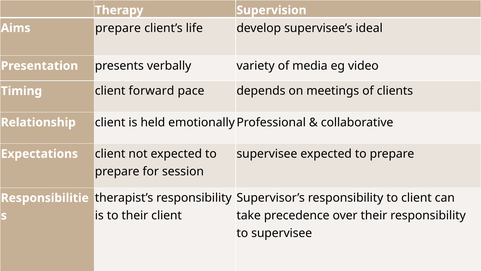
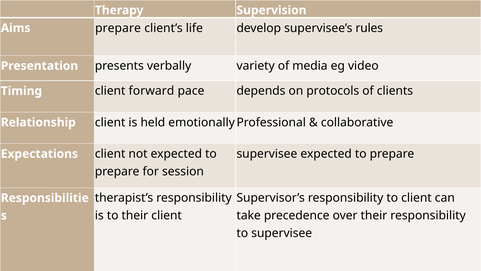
ideal: ideal -> rules (369, 28)
meetings: meetings -> protocols (333, 91)
